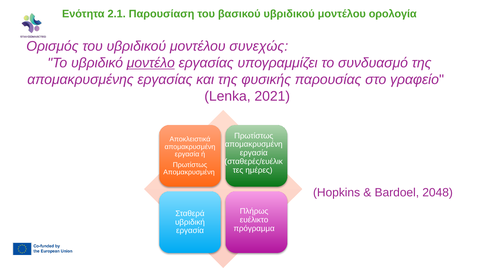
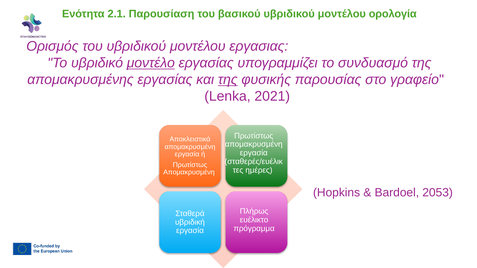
συνεχώς: συνεχώς -> εργασιας (259, 46)
της underline: none -> present (228, 80)
2048: 2048 -> 2053 (438, 193)
